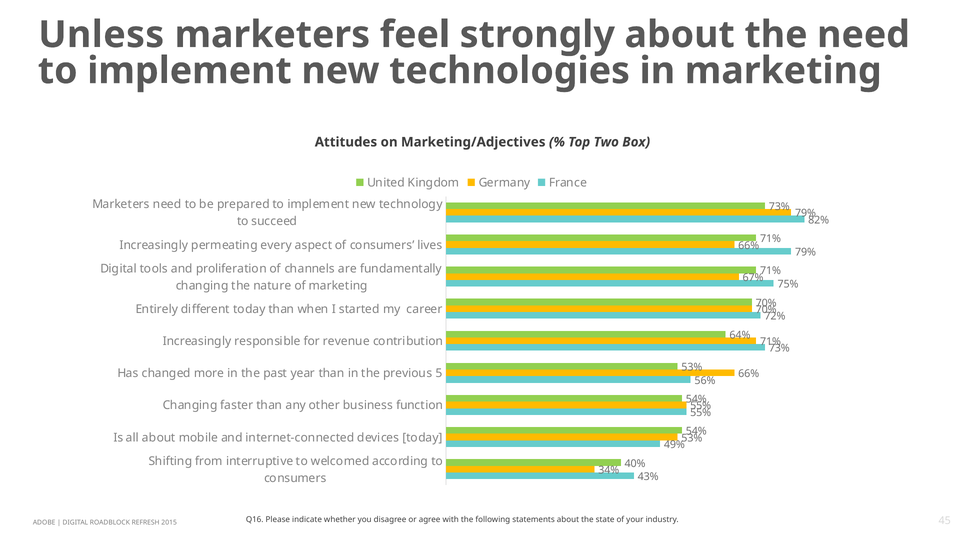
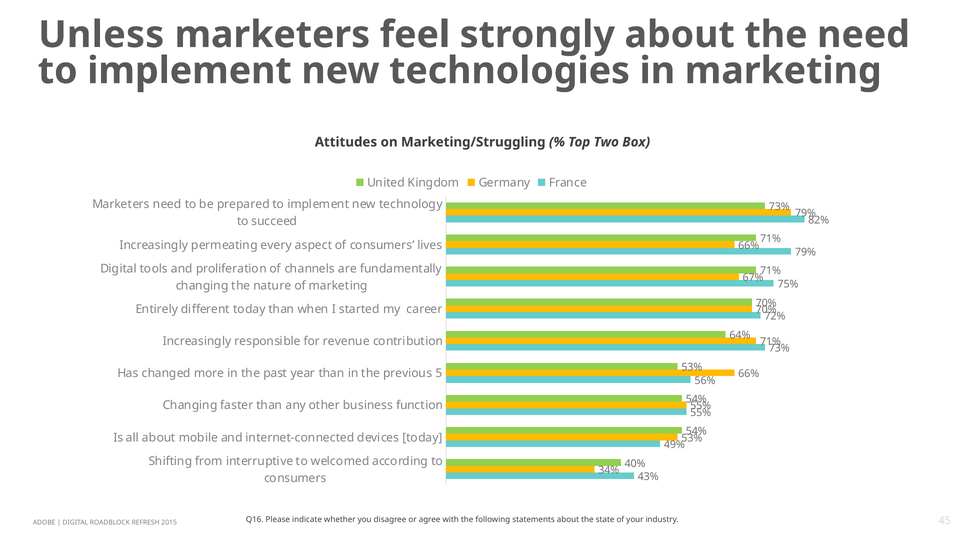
Marketing/Adjectives: Marketing/Adjectives -> Marketing/Struggling (473, 142)
